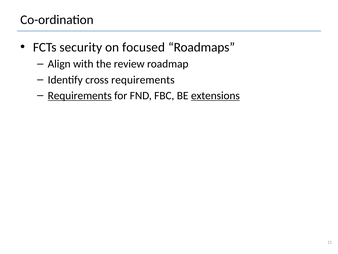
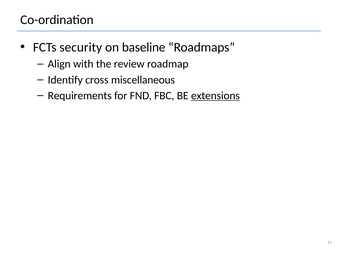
focused: focused -> baseline (144, 47)
cross requirements: requirements -> miscellaneous (143, 80)
Requirements underline: present -> none (80, 95)
